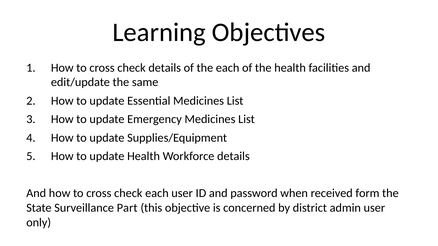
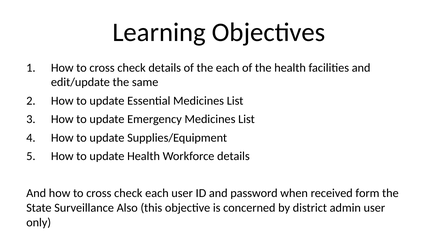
Part: Part -> Also (127, 208)
